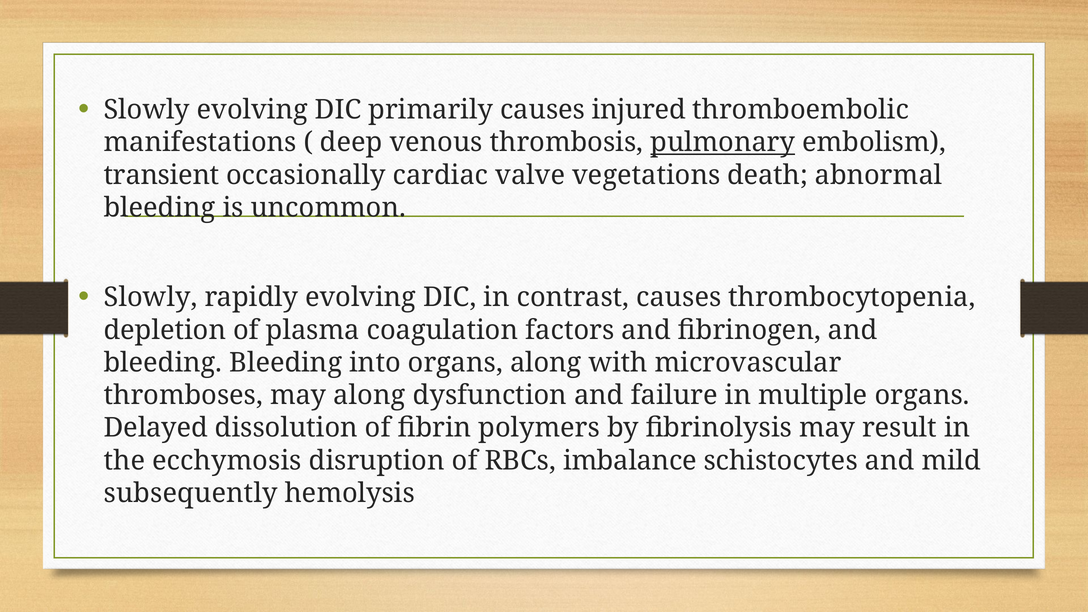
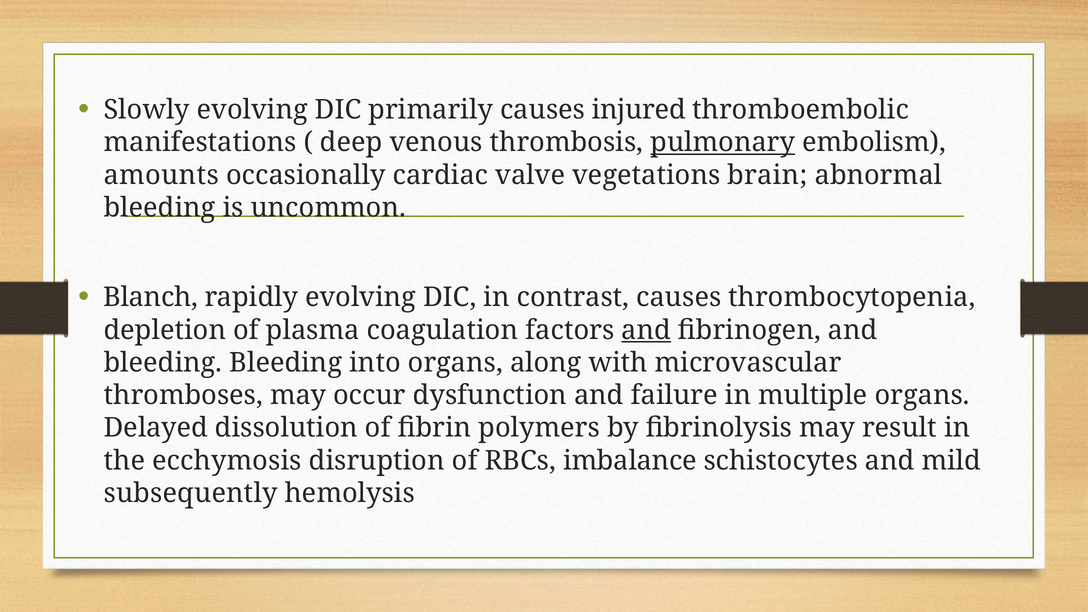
transient: transient -> amounts (161, 175)
death: death -> brain (767, 175)
Slowly: Slowly -> Blanch (151, 297)
and underline: none -> present (646, 330)
may along: along -> occur (369, 395)
